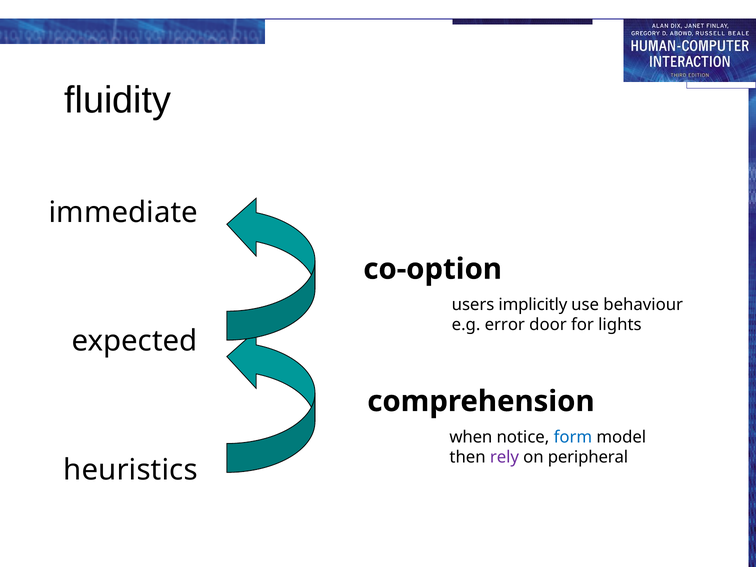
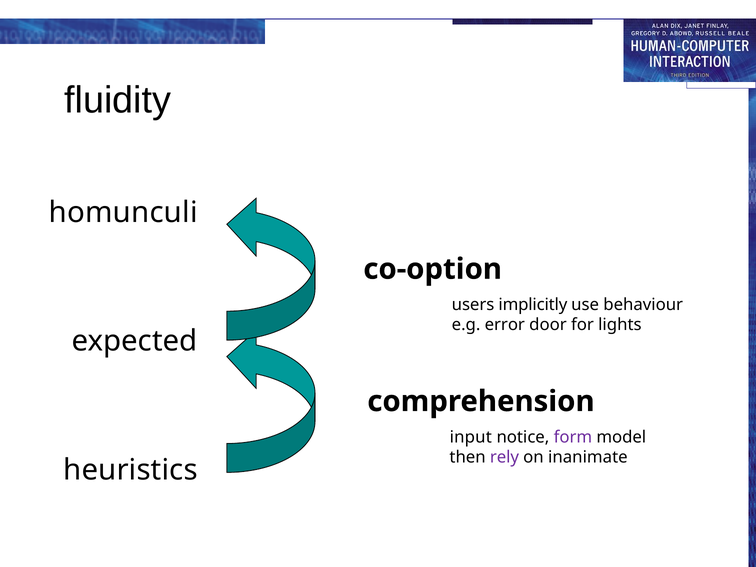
immediate: immediate -> homunculi (123, 212)
when: when -> input (471, 437)
form colour: blue -> purple (573, 437)
peripheral: peripheral -> inanimate (588, 457)
